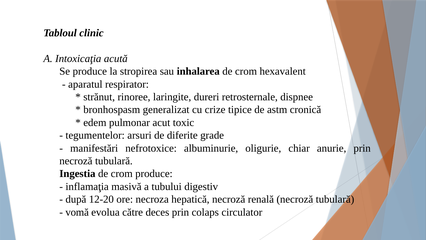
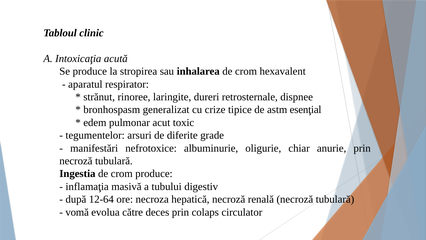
cronică: cronică -> esenţial (306, 110)
12-20: 12-20 -> 12-64 (101, 199)
